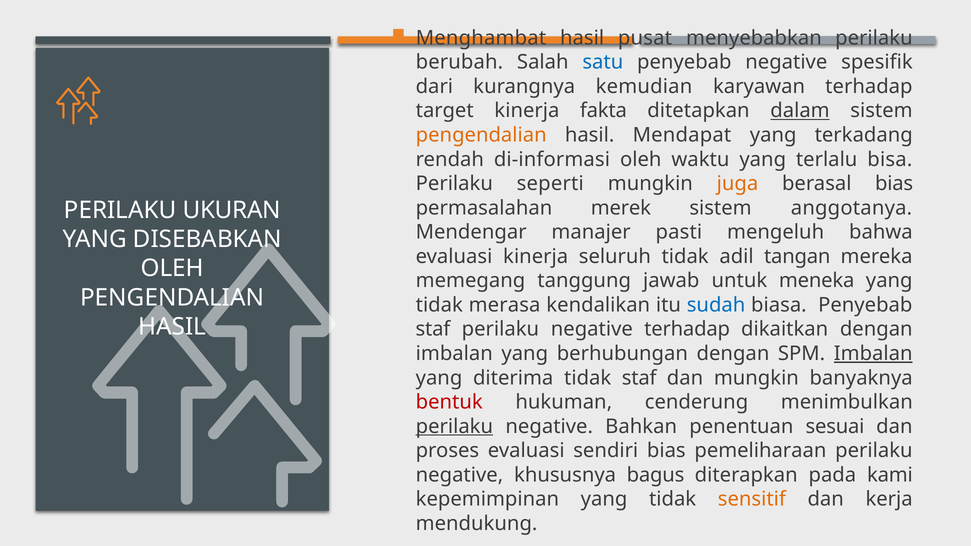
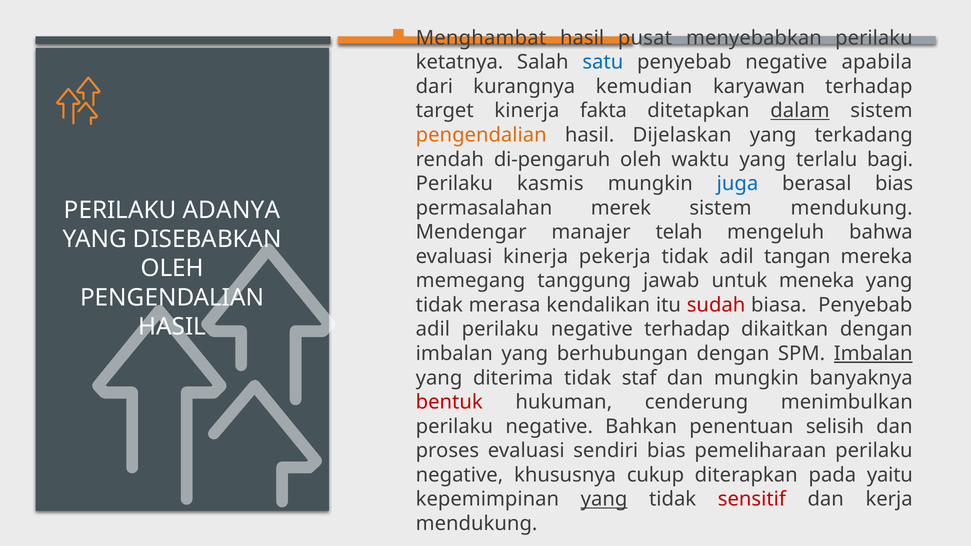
berubah: berubah -> ketatnya (459, 62)
spesifik: spesifik -> apabila (877, 62)
Mendapat: Mendapat -> Dijelaskan (682, 135)
di-informasi: di-informasi -> di-pengaruh (552, 159)
bisa: bisa -> bagi (890, 159)
seperti: seperti -> kasmis (550, 184)
juga colour: orange -> blue (737, 184)
sistem anggotanya: anggotanya -> mendukung (852, 208)
UKURAN: UKURAN -> ADANYA (232, 210)
pasti: pasti -> telah (679, 232)
seluruh: seluruh -> pekerja (615, 257)
sudah colour: blue -> red (716, 305)
staf: staf -> adil (433, 329)
perilaku underline: present -> none (454, 427)
sesuai: sesuai -> selisih (835, 427)
bagus: bagus -> cukup (656, 475)
kami: kami -> yaitu (890, 475)
yang underline: none -> present (604, 499)
sensitif colour: orange -> red (752, 499)
